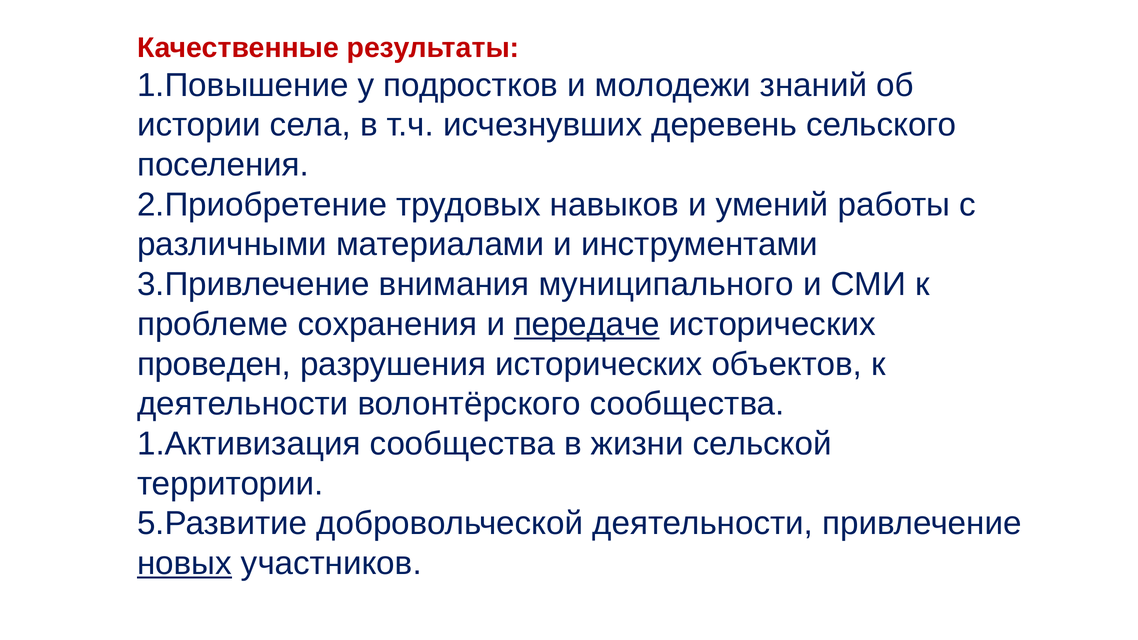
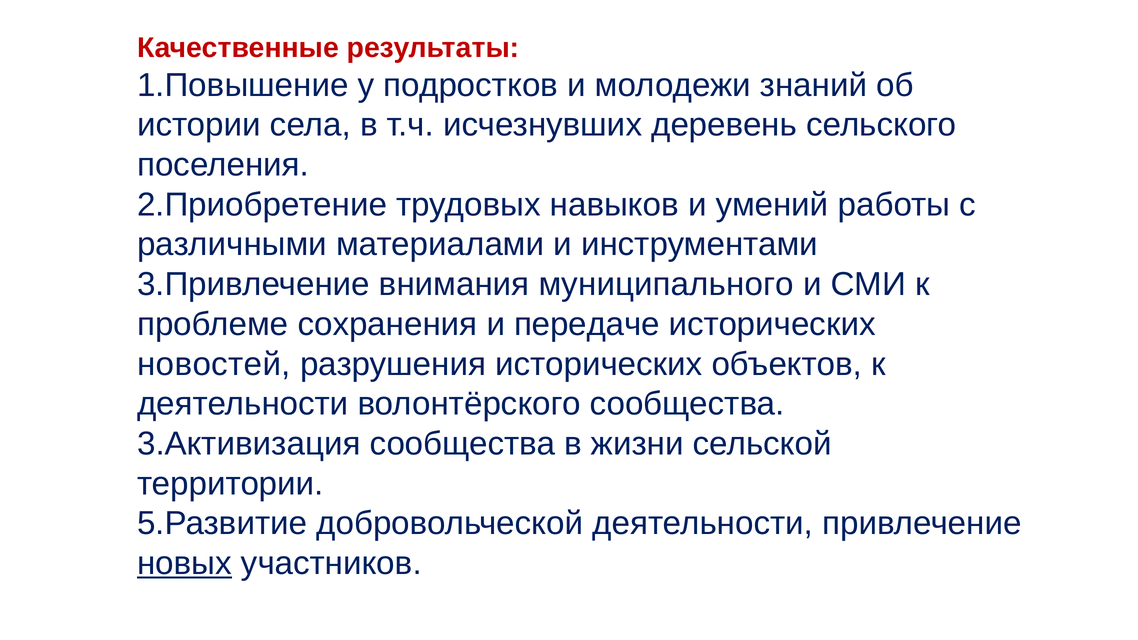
передаче underline: present -> none (587, 324)
проведен: проведен -> новостей (214, 364)
1.Активизация: 1.Активизация -> 3.Активизация (249, 444)
